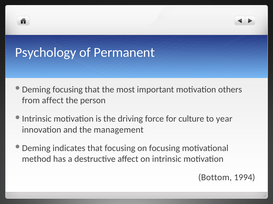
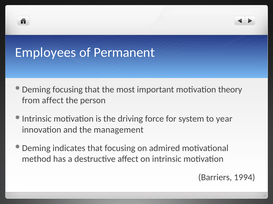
Psychology: Psychology -> Employees (46, 53)
others: others -> theory (230, 90)
culture: culture -> system (191, 119)
on focusing: focusing -> admired (164, 149)
Bottom: Bottom -> Barriers (215, 178)
